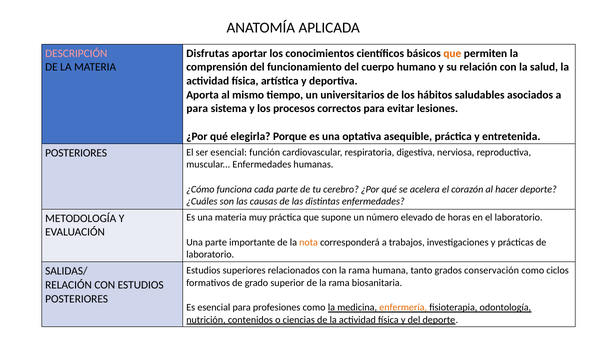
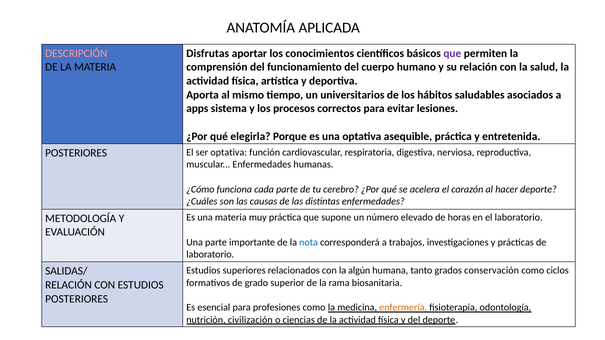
que colour: orange -> purple (452, 53)
para: para -> apps (197, 109)
ser esencial: esencial -> optativa (229, 152)
nota colour: orange -> blue (309, 242)
con la rama: rama -> algún (359, 271)
contenidos: contenidos -> civilización (250, 320)
